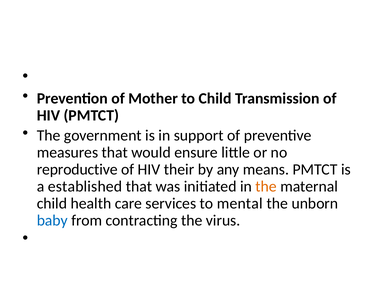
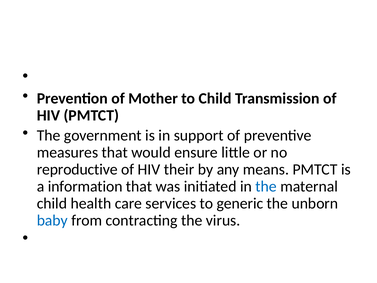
established: established -> information (85, 186)
the colour: orange -> blue (266, 186)
mental: mental -> generic (240, 203)
